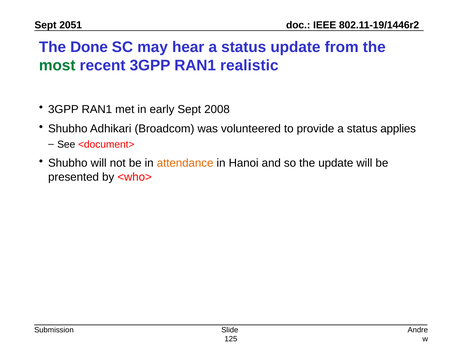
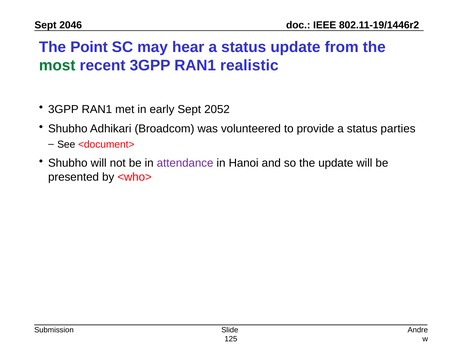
2051: 2051 -> 2046 (71, 25)
Done: Done -> Point (89, 47)
2008: 2008 -> 2052 (217, 109)
applies: applies -> parties (398, 129)
attendance colour: orange -> purple (185, 163)
